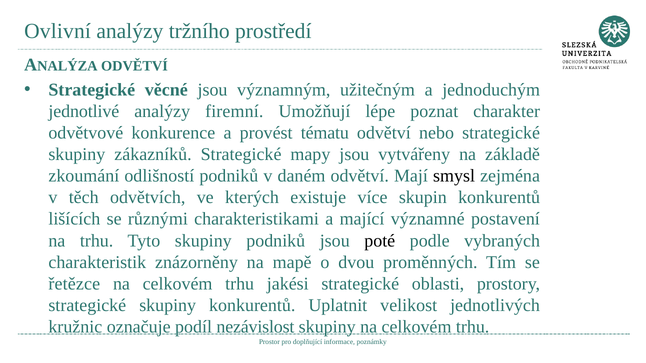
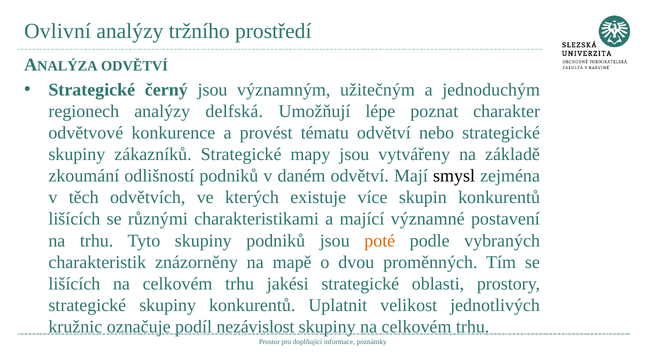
věcné: věcné -> černý (166, 90)
jednotlivé: jednotlivé -> regionech (84, 112)
firemní: firemní -> delfská (234, 112)
poté colour: black -> orange (380, 241)
řetězce: řetězce -> lišících (74, 284)
